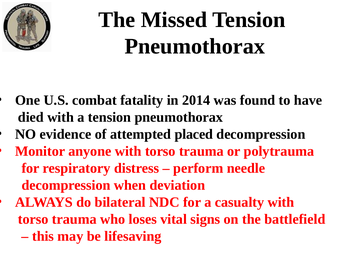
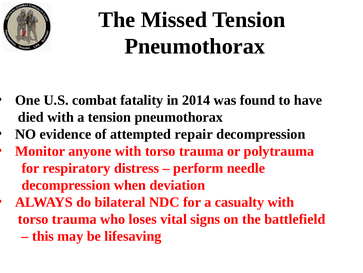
placed: placed -> repair (194, 134)
